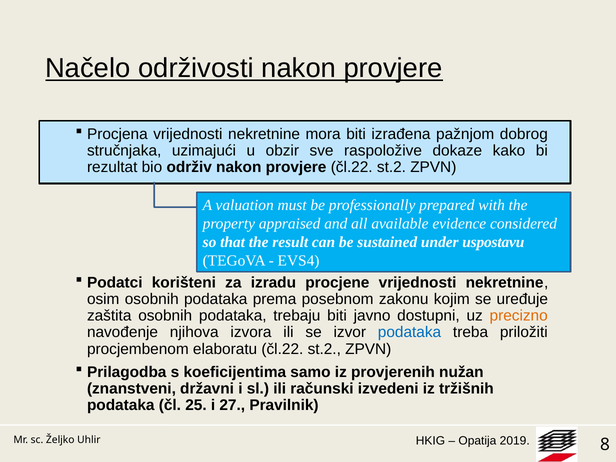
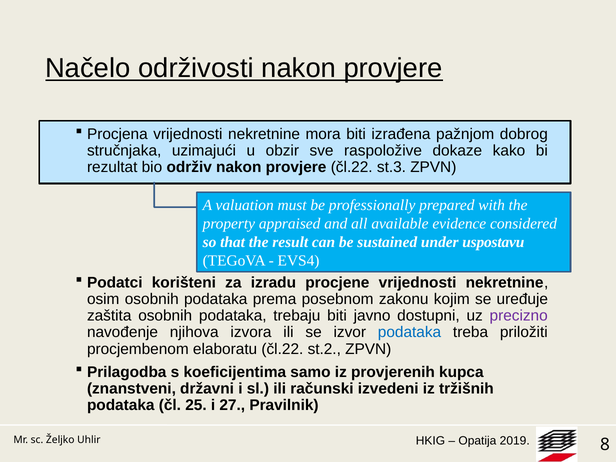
provjere čl.22 st.2: st.2 -> st.3 (391, 167)
precizno colour: orange -> purple (519, 316)
nužan: nužan -> kupca (461, 372)
